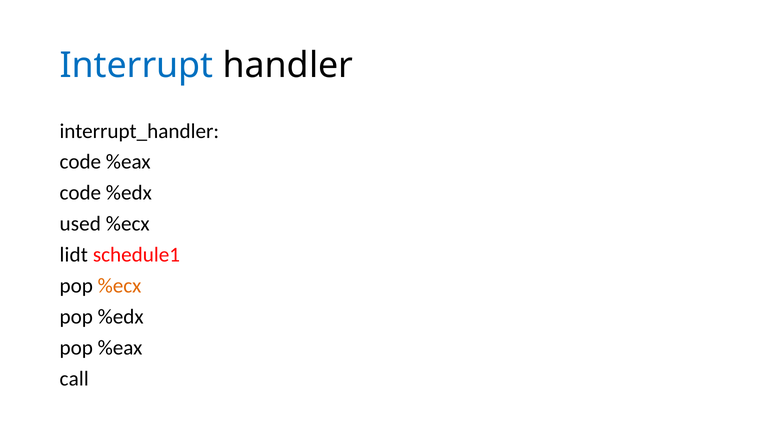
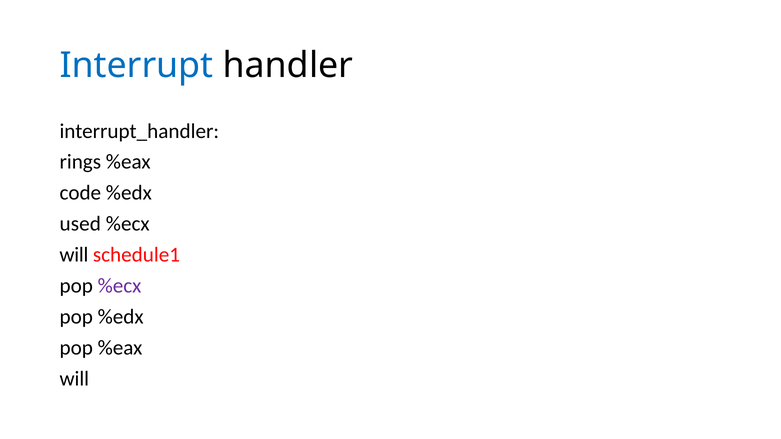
code: code -> rings (80, 162)
lidt: lidt -> will (74, 255)
%ecx colour: orange -> purple (120, 286)
call: call -> will (74, 379)
